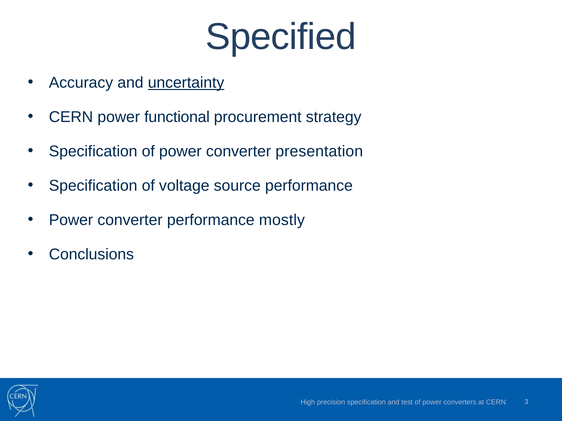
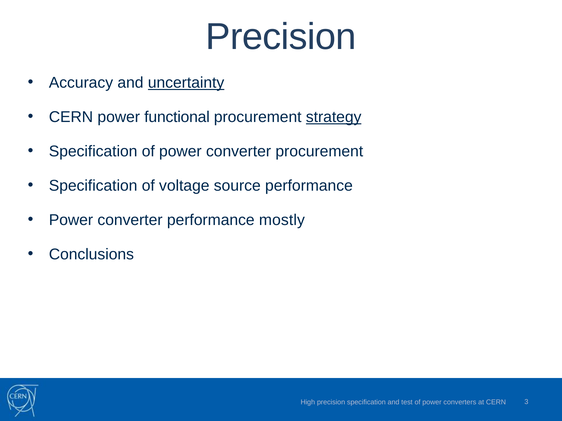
Specified: Specified -> Precision (281, 37)
strategy underline: none -> present (334, 117)
converter presentation: presentation -> procurement (319, 151)
